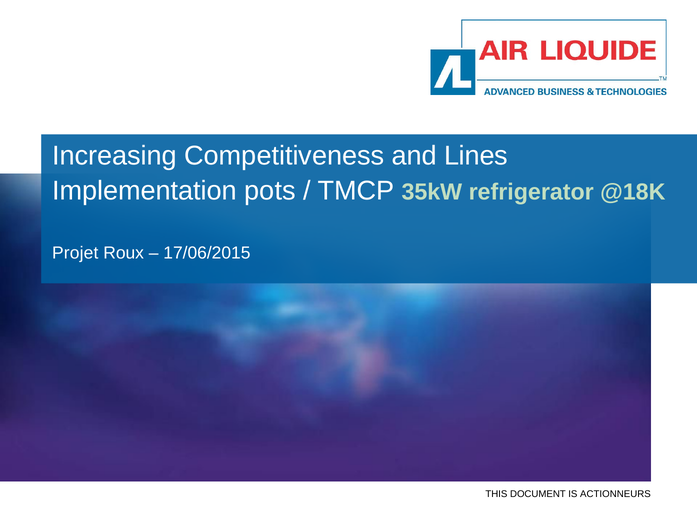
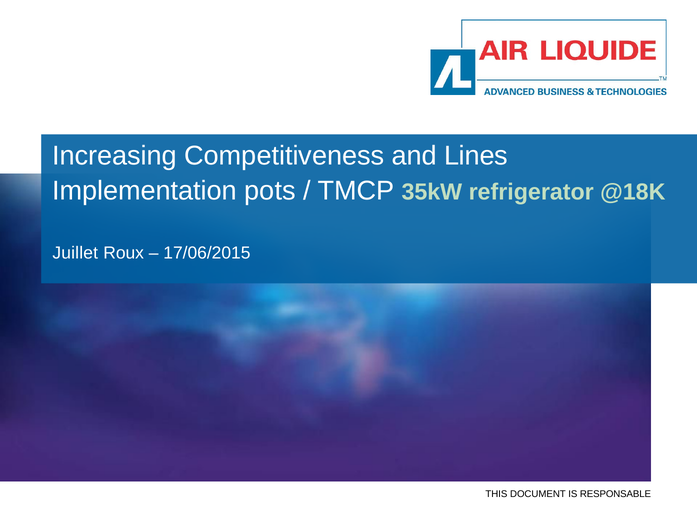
Projet: Projet -> Juillet (75, 253)
ACTIONNEURS: ACTIONNEURS -> RESPONSABLE (615, 494)
